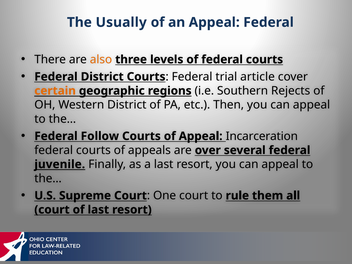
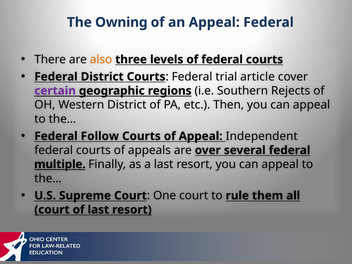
Usually: Usually -> Owning (121, 22)
certain colour: orange -> purple (55, 91)
Incarceration: Incarceration -> Independent (262, 136)
juvenile: juvenile -> multiple (60, 164)
